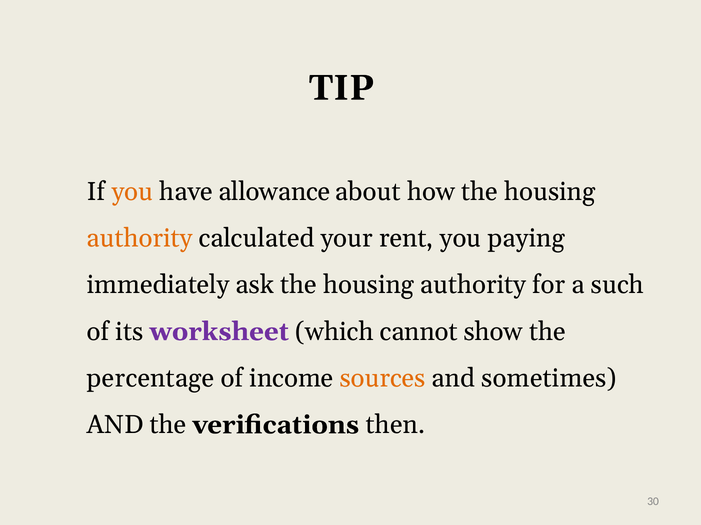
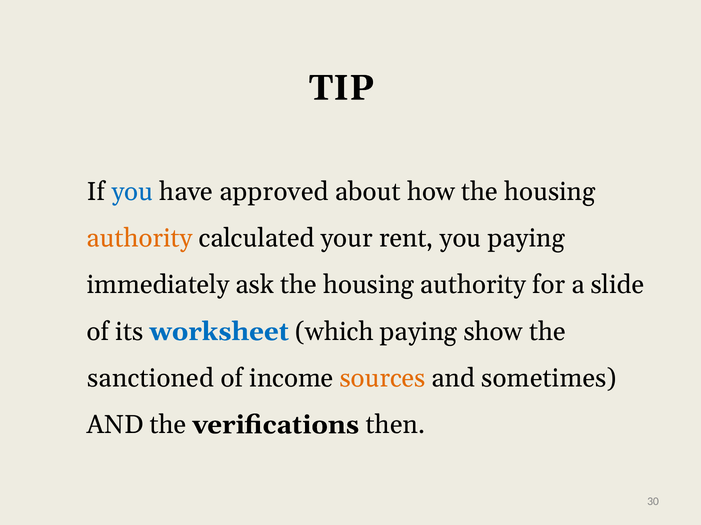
you colour: orange -> blue (132, 192)
allowance: allowance -> approved (274, 192)
such: such -> slide (618, 285)
worksheet colour: purple -> blue (219, 332)
which cannot: cannot -> paying (419, 332)
percentage: percentage -> sanctioned (151, 379)
